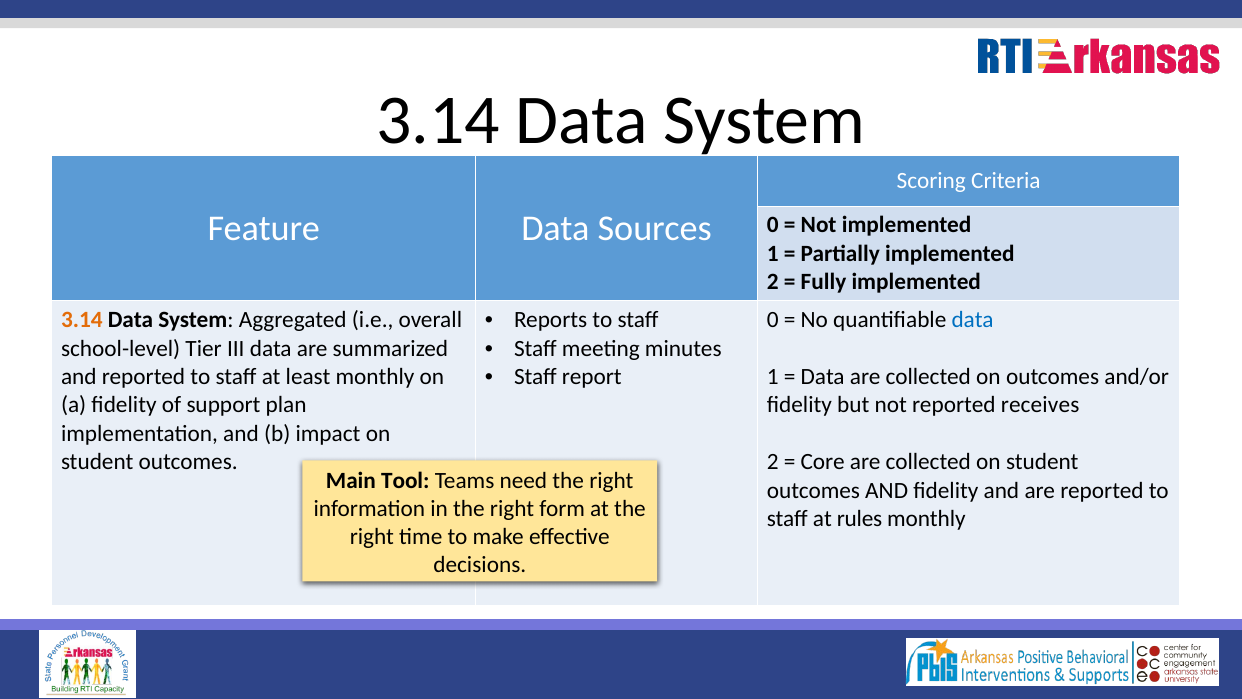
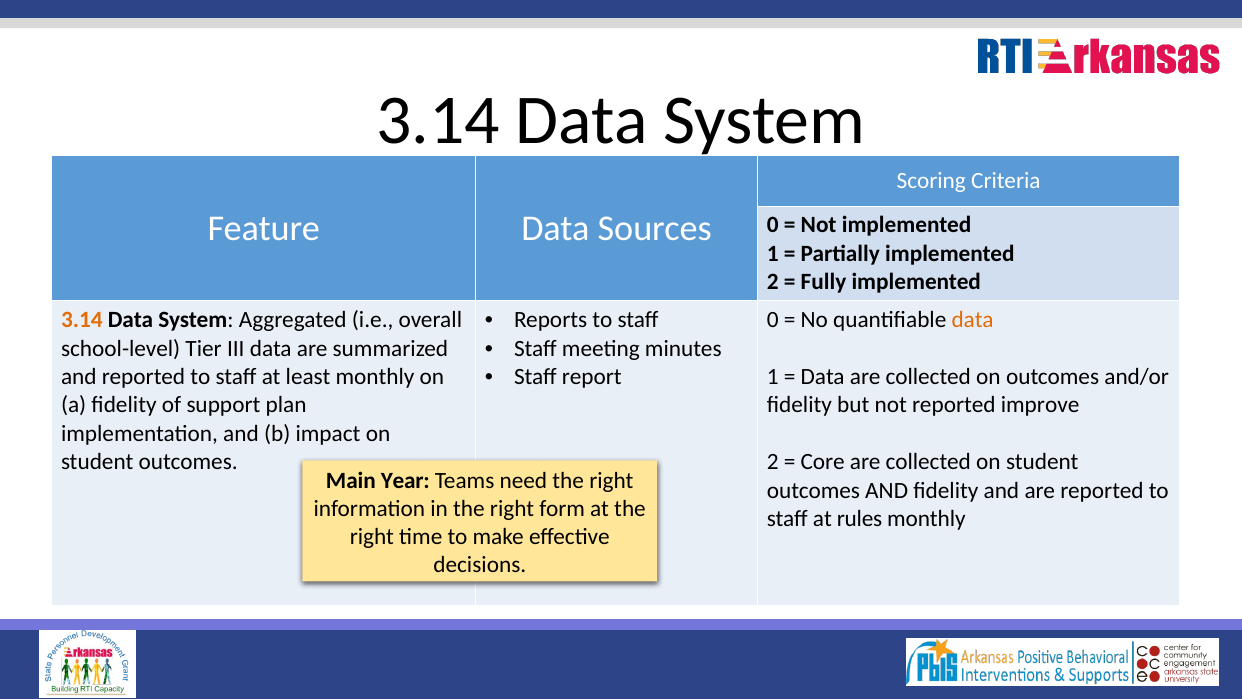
data colour: blue -> orange (973, 320)
receives: receives -> improve (1040, 405)
Tool: Tool -> Year (405, 480)
